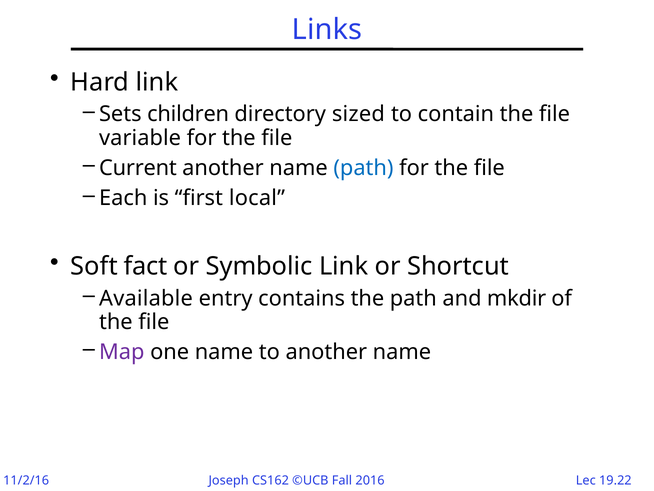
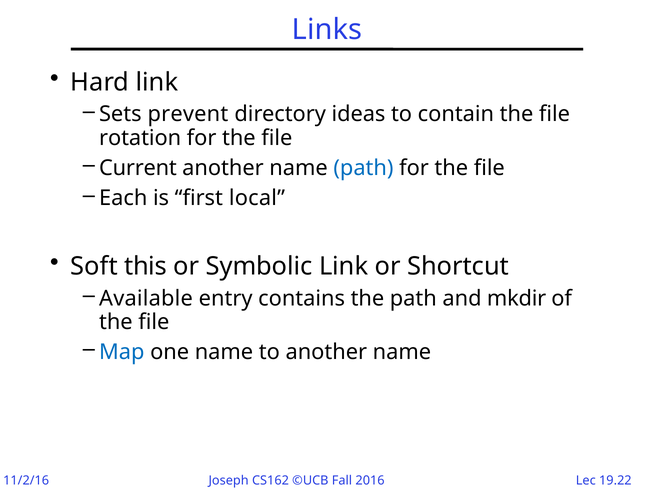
children: children -> prevent (188, 114)
sized: sized -> ideas (359, 114)
variable: variable -> rotation (140, 138)
fact: fact -> this (146, 266)
Map colour: purple -> blue (122, 352)
